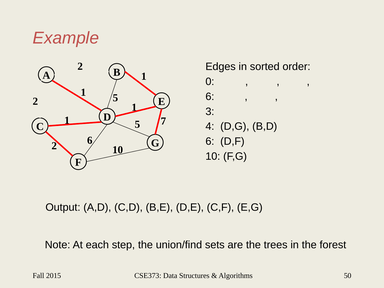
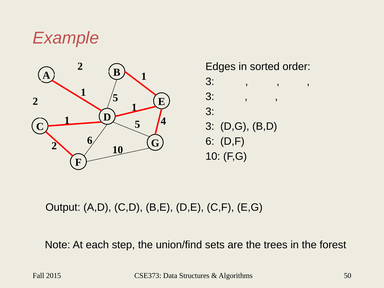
0: 0 -> 3 (210, 82)
6: 6 -> 3 (210, 97)
7: 7 -> 4 (163, 121)
4: 4 -> 3 (210, 126)
